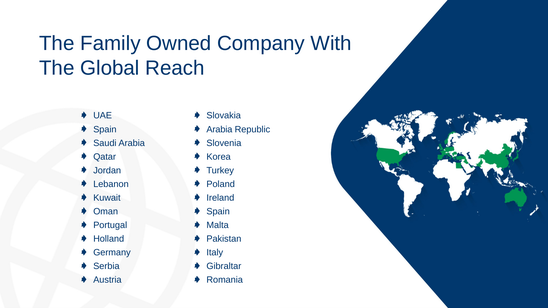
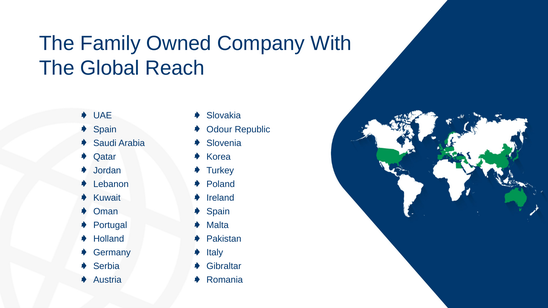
Arabia: Arabia -> Odour (219, 129)
